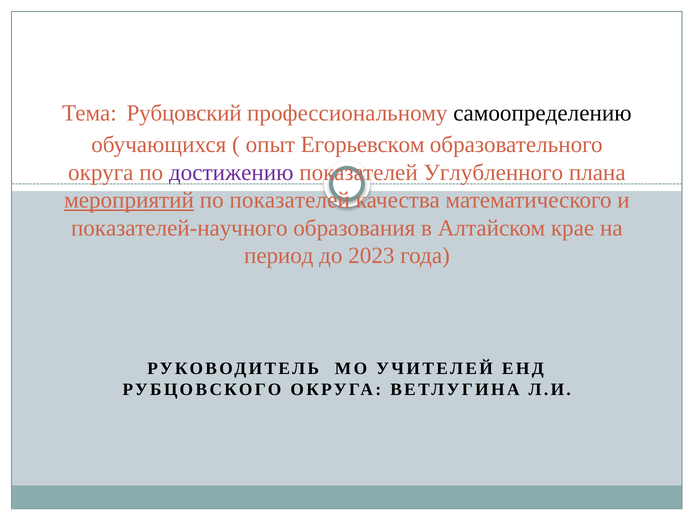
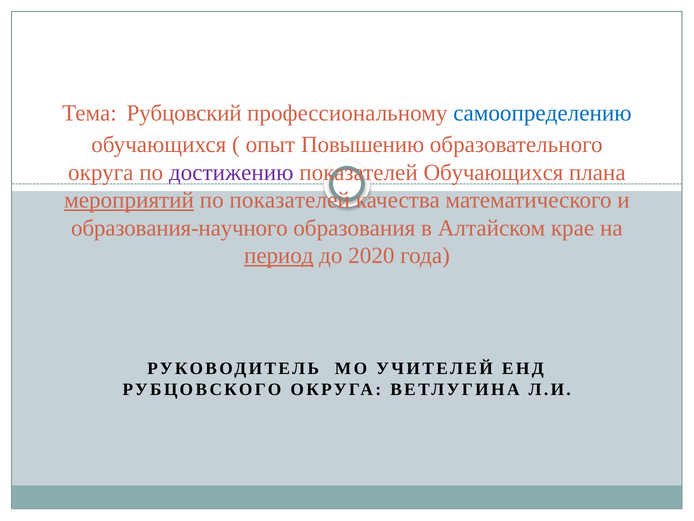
самоопределению colour: black -> blue (542, 113)
Егорьевском: Егорьевском -> Повышению (363, 144)
показателей Углубленного: Углубленного -> Обучающихся (493, 172)
показателей-научного: показателей-научного -> образования-научного (179, 228)
период underline: none -> present (279, 255)
2023: 2023 -> 2020 (371, 255)
